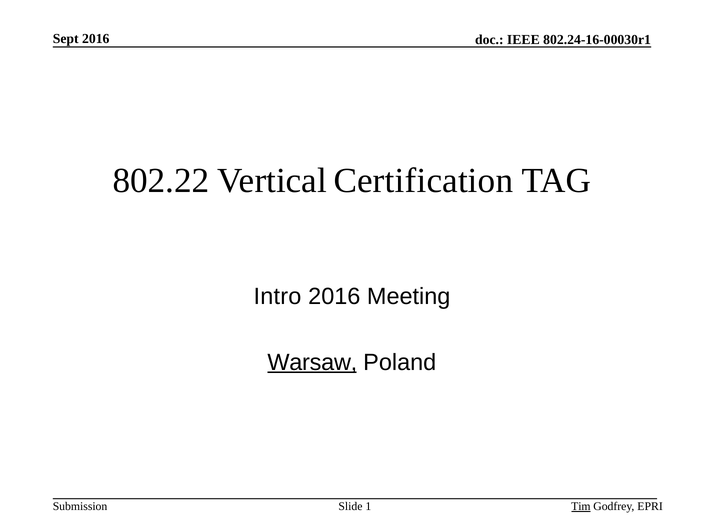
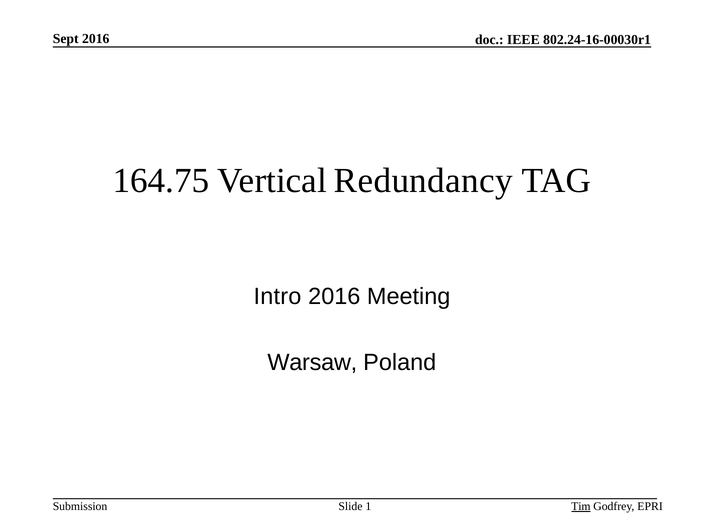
802.22: 802.22 -> 164.75 (161, 181)
Certification: Certification -> Redundancy (423, 181)
Warsaw underline: present -> none (312, 362)
